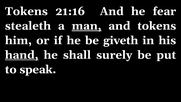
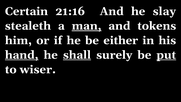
Tokens: Tokens -> Certain (26, 11)
fear: fear -> slay (164, 11)
giveth: giveth -> either (121, 40)
shall underline: none -> present (77, 55)
put underline: none -> present (166, 55)
speak: speak -> wiser (38, 69)
